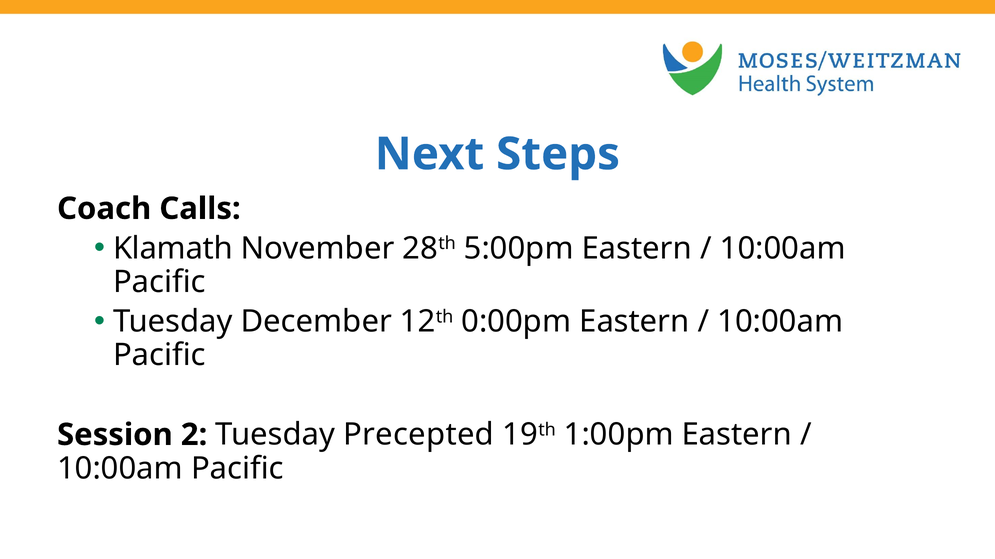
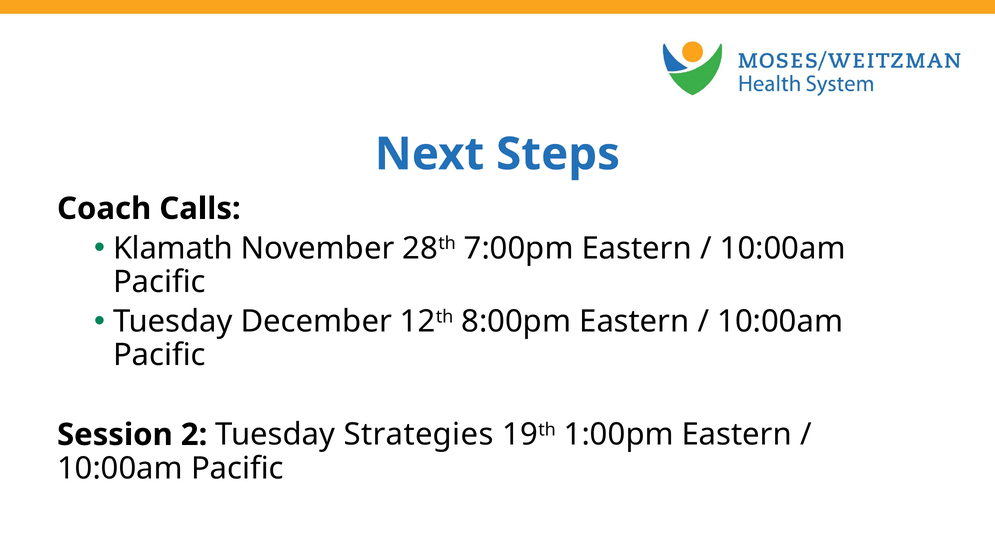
5:00pm: 5:00pm -> 7:00pm (519, 249)
0:00pm: 0:00pm -> 8:00pm (516, 322)
Precepted: Precepted -> Strategies (419, 435)
